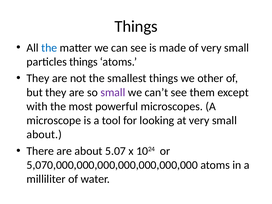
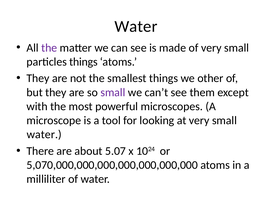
Things: Things -> Water (136, 26)
the colour: blue -> purple (49, 48)
about: about -> water (44, 135)
